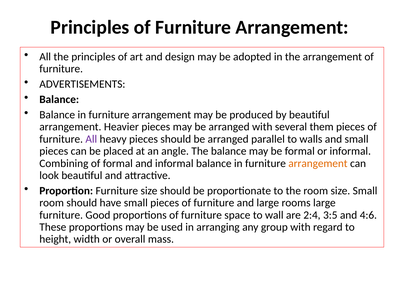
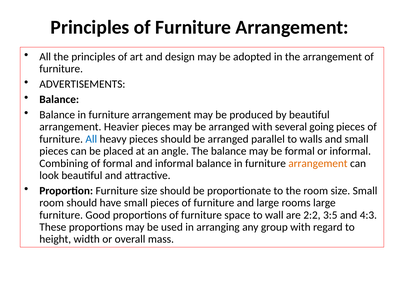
them: them -> going (322, 127)
All colour: purple -> blue (91, 139)
2:4: 2:4 -> 2:2 (312, 215)
4:6: 4:6 -> 4:3 (368, 215)
